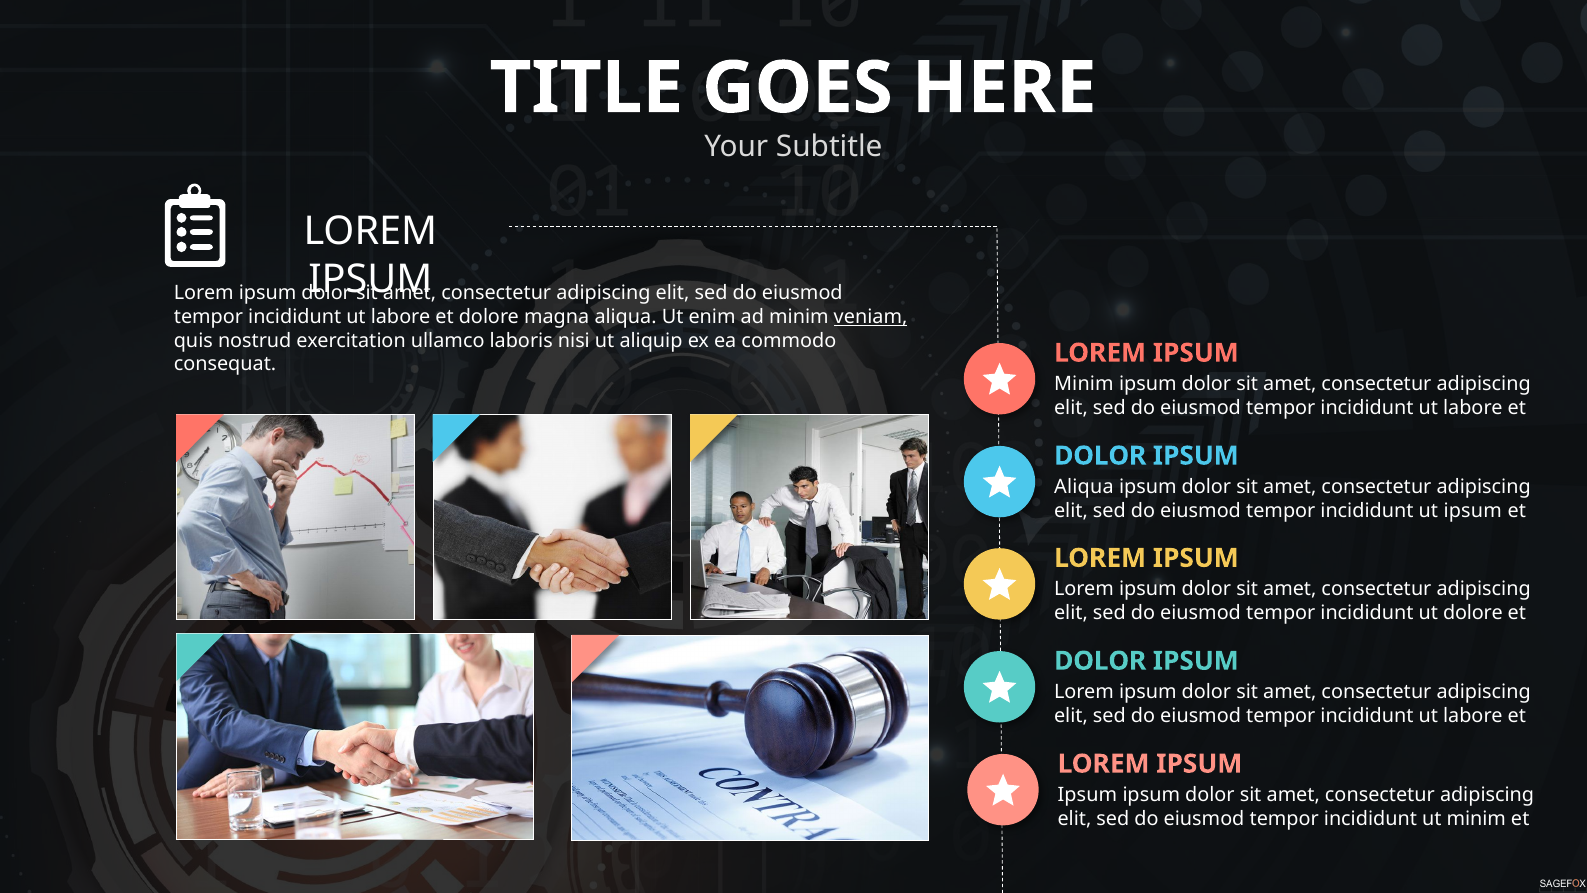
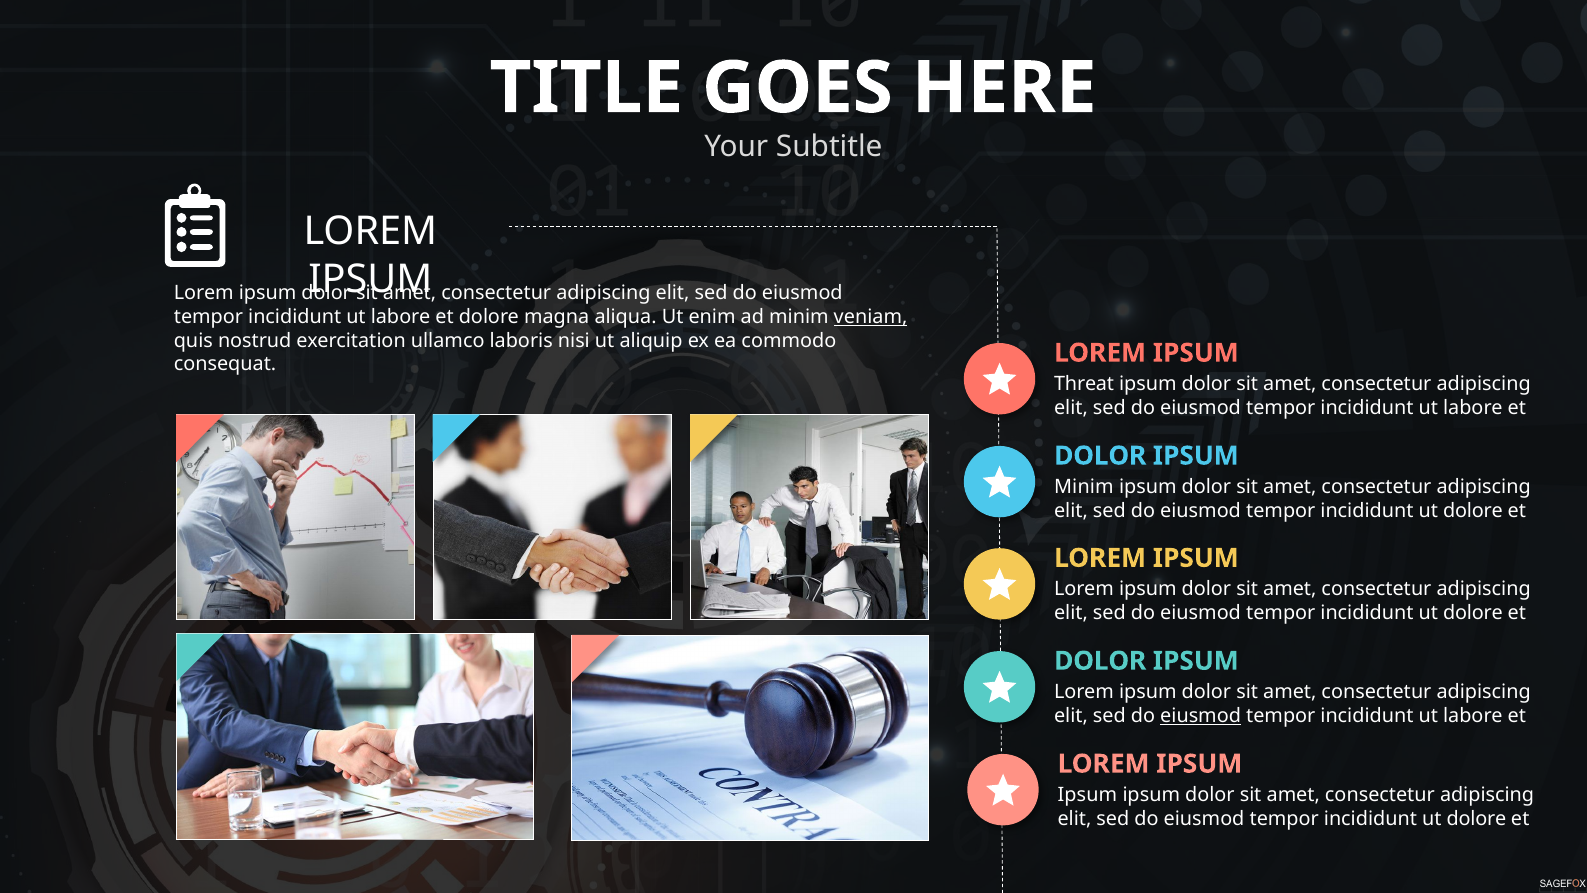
Minim: Minim -> Threat (1084, 384)
Aliqua: Aliqua -> Minim (1084, 487)
ipsum: ipsum -> dolore (1473, 511)
eiusmod underline: none -> present (1201, 716)
minim: minim -> dolore (1476, 819)
